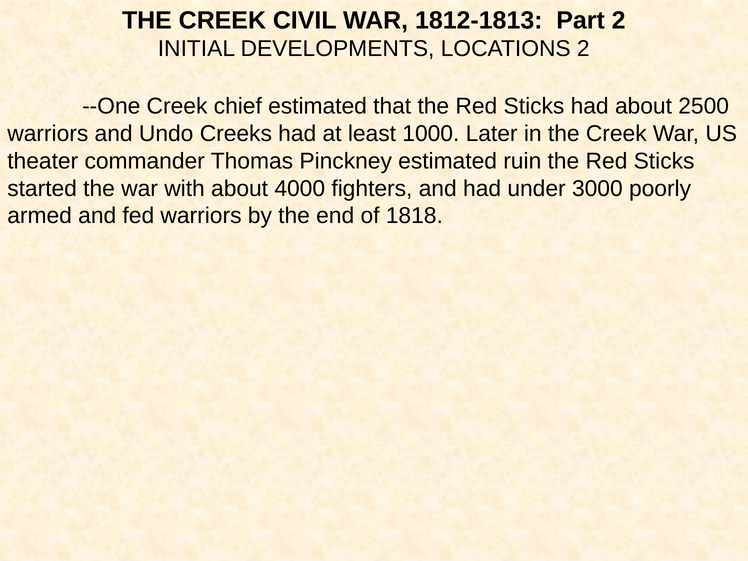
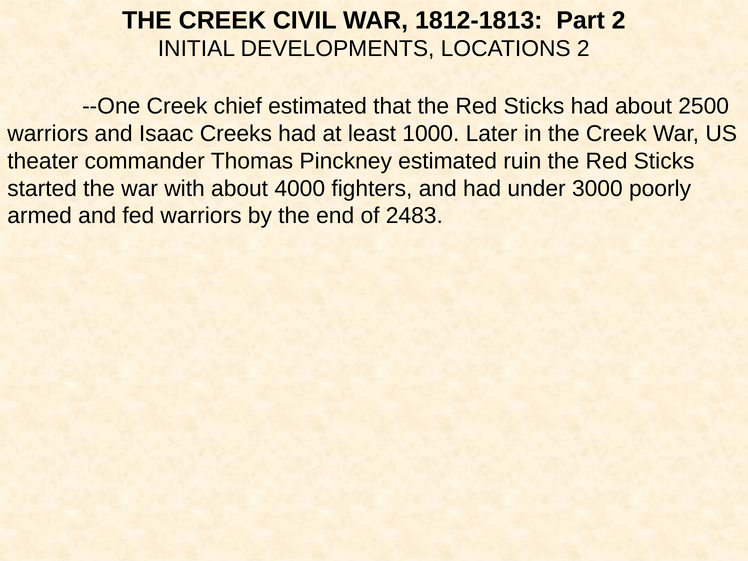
Undo: Undo -> Isaac (166, 134)
1818: 1818 -> 2483 (414, 216)
